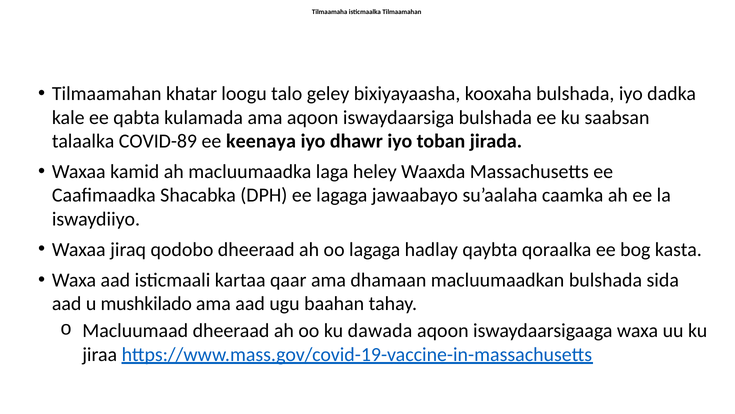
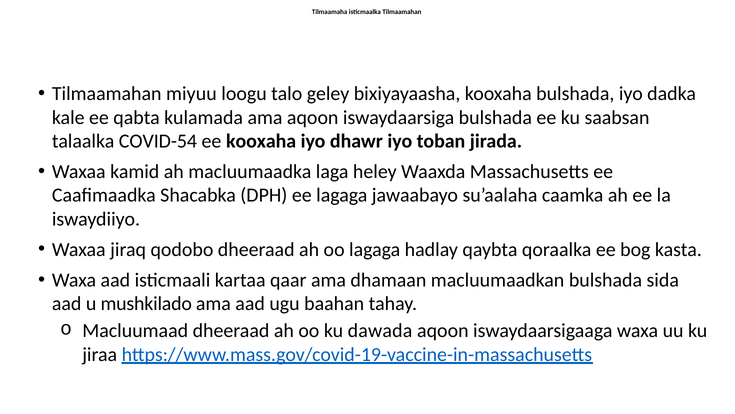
khatar: khatar -> miyuu (191, 94)
COVID-89: COVID-89 -> COVID-54 (158, 141)
ee keenaya: keenaya -> kooxaha (261, 141)
